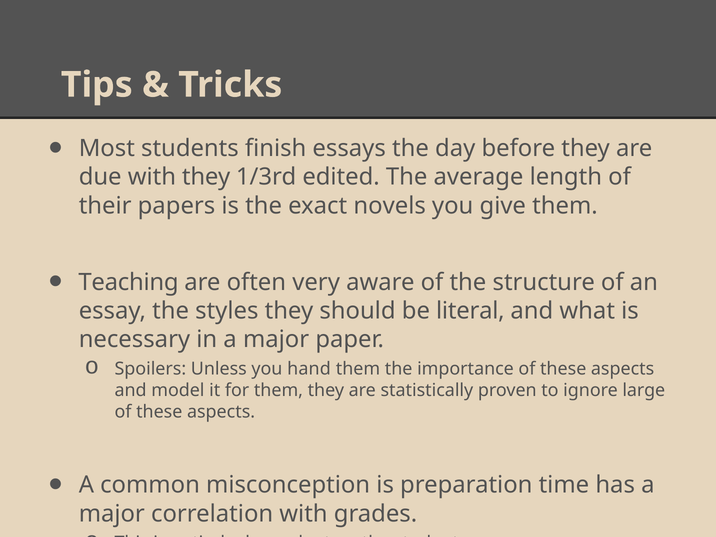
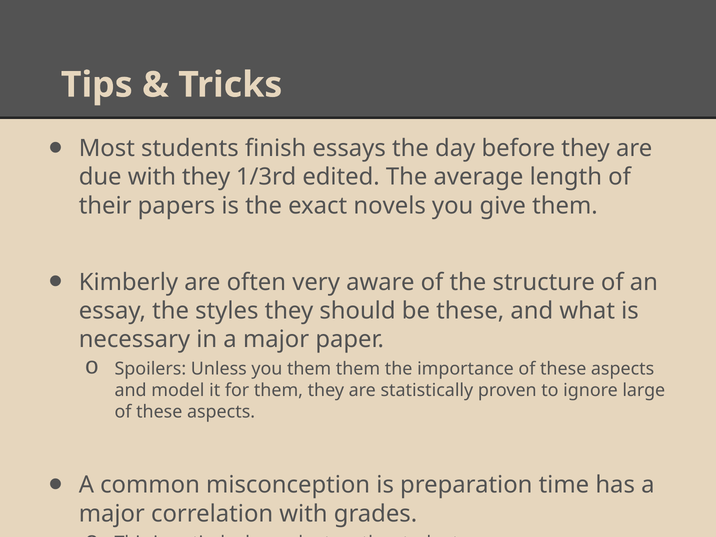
Teaching: Teaching -> Kimberly (128, 282)
be literal: literal -> these (470, 311)
you hand: hand -> them (309, 369)
